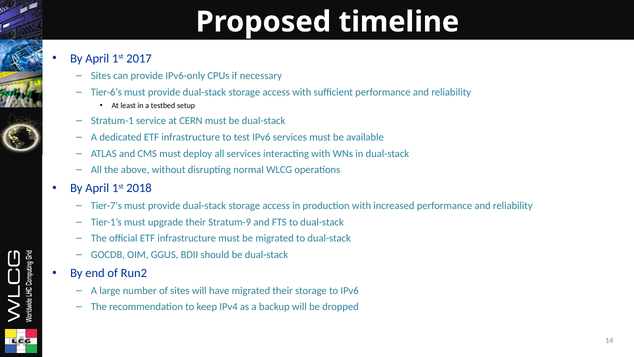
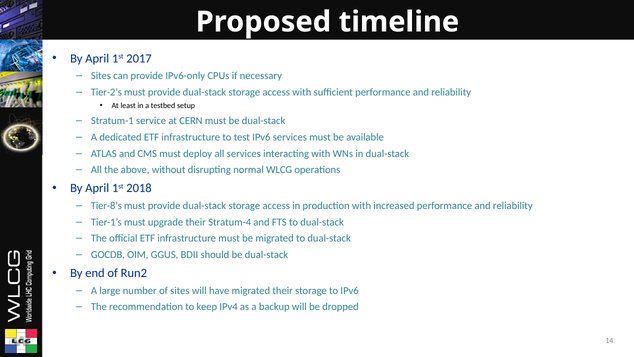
Tier-6’s: Tier-6’s -> Tier-2’s (106, 92)
Tier-7’s: Tier-7’s -> Tier-8’s (106, 205)
Stratum-9: Stratum-9 -> Stratum-4 (230, 222)
